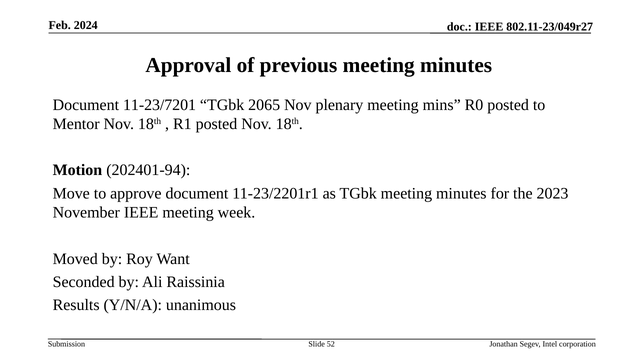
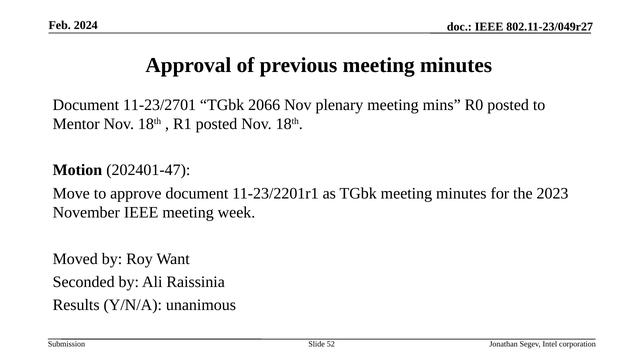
11-23/7201: 11-23/7201 -> 11-23/2701 (160, 105)
2065: 2065 -> 2066 (264, 105)
202401-94: 202401-94 -> 202401-47 (148, 170)
